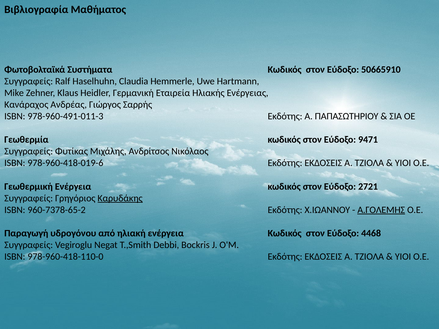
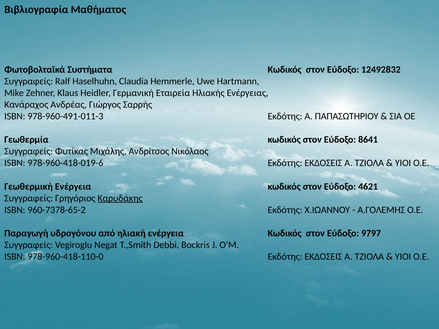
50665910: 50665910 -> 12492832 (381, 70)
9471: 9471 -> 8641 (368, 140)
2721: 2721 -> 4621 (368, 187)
Α.ΓΟΛΕΜΗΣ underline: present -> none (381, 210)
4468: 4468 -> 9797 (371, 233)
